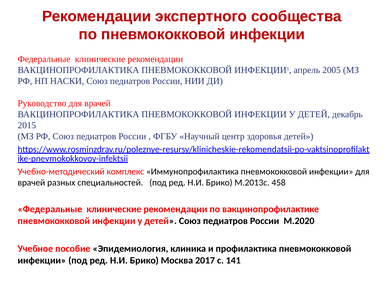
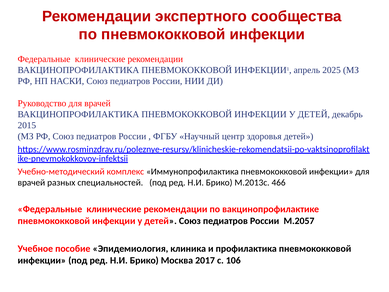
2005: 2005 -> 2025 (332, 70)
458: 458 -> 466 (279, 183)
М.2020: М.2020 -> М.2057 (299, 221)
141: 141 -> 106 (233, 260)
